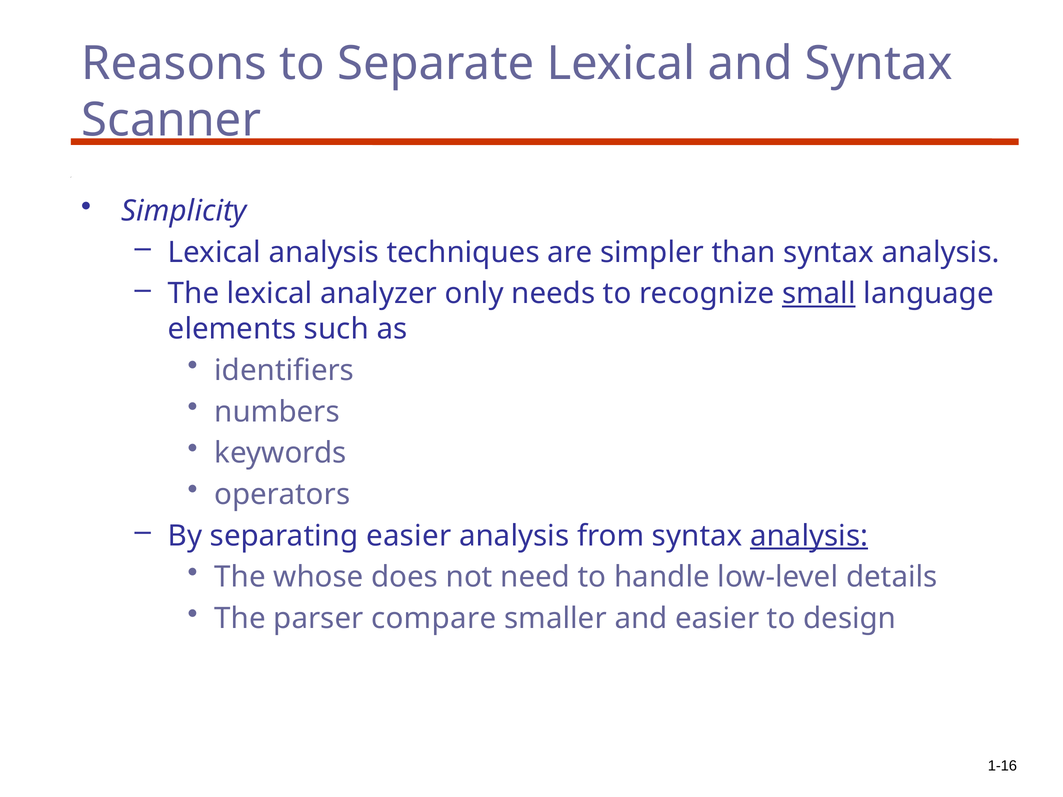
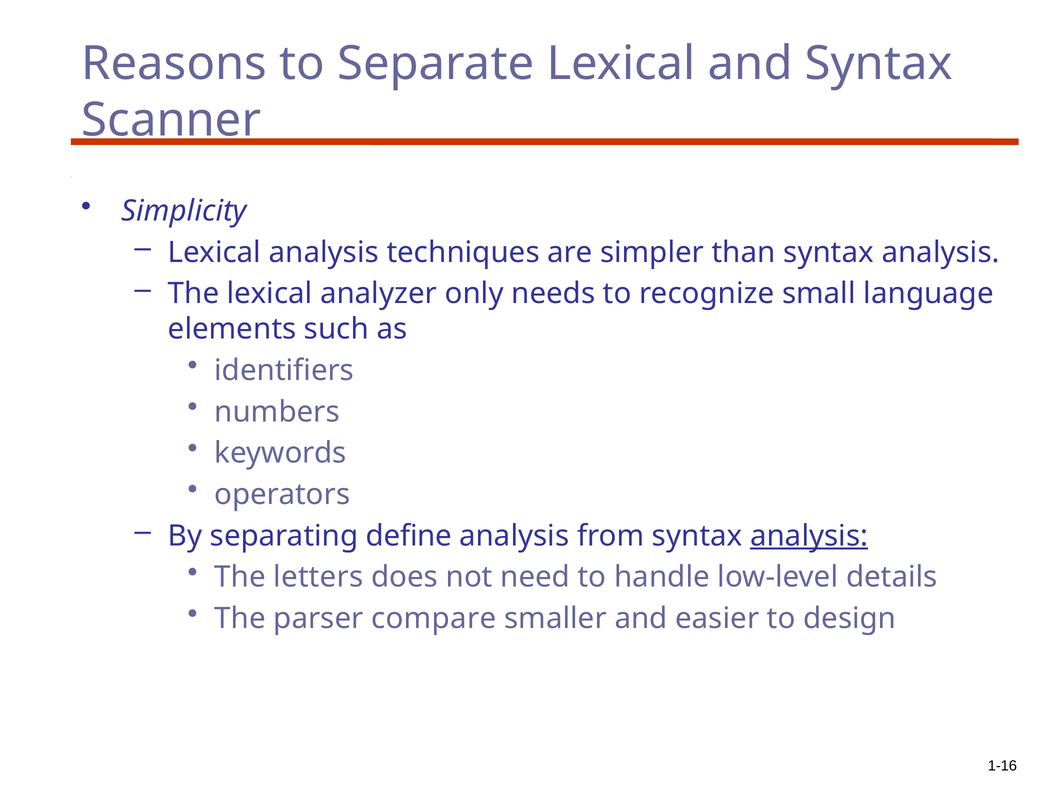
small underline: present -> none (819, 294)
separating easier: easier -> define (409, 536)
whose: whose -> letters (318, 577)
